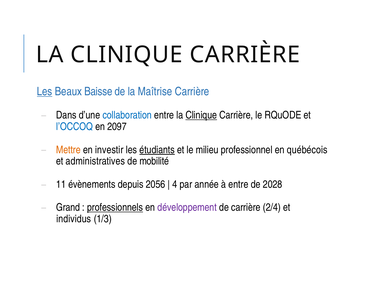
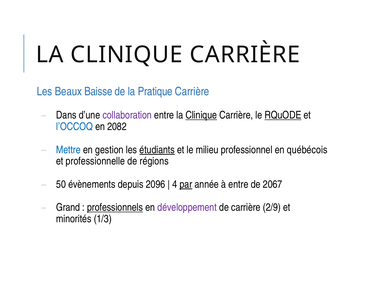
Les underline: present -> none (45, 91)
Maîtrise: Maîtrise -> Pratique (155, 91)
collaboration colour: blue -> purple (127, 115)
RQuODE underline: none -> present (283, 115)
2097: 2097 -> 2082 (117, 127)
Mettre colour: orange -> blue (68, 150)
investir: investir -> gestion (109, 150)
administratives: administratives -> professionnelle (95, 161)
mobilité: mobilité -> régions (154, 161)
11: 11 -> 50 (61, 184)
2056: 2056 -> 2096 (156, 184)
par underline: none -> present (186, 184)
2028: 2028 -> 2067 (273, 184)
2/4: 2/4 -> 2/9 (272, 207)
individus: individus -> minorités (74, 219)
